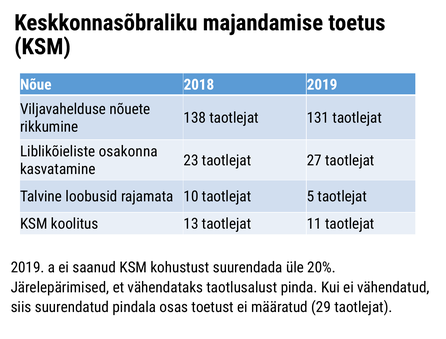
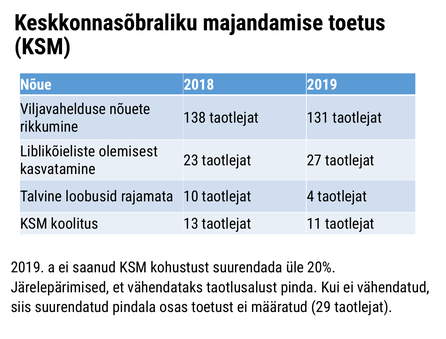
osakonna: osakonna -> olemisest (128, 151)
5: 5 -> 4 (310, 197)
